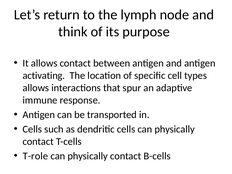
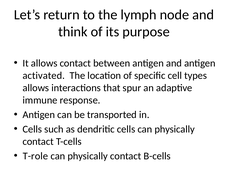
activating: activating -> activated (44, 75)
